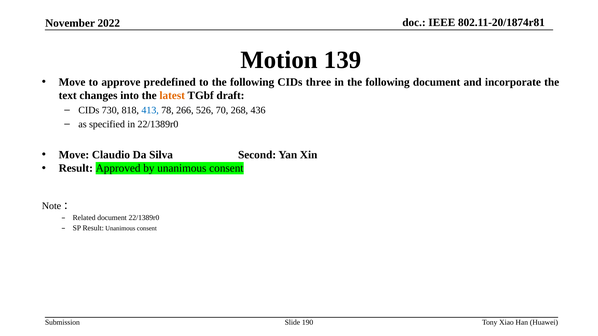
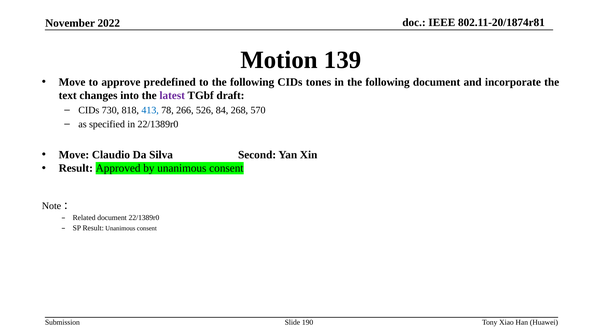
three: three -> tones (318, 82)
latest colour: orange -> purple (172, 96)
70: 70 -> 84 (222, 110)
436: 436 -> 570 (258, 110)
